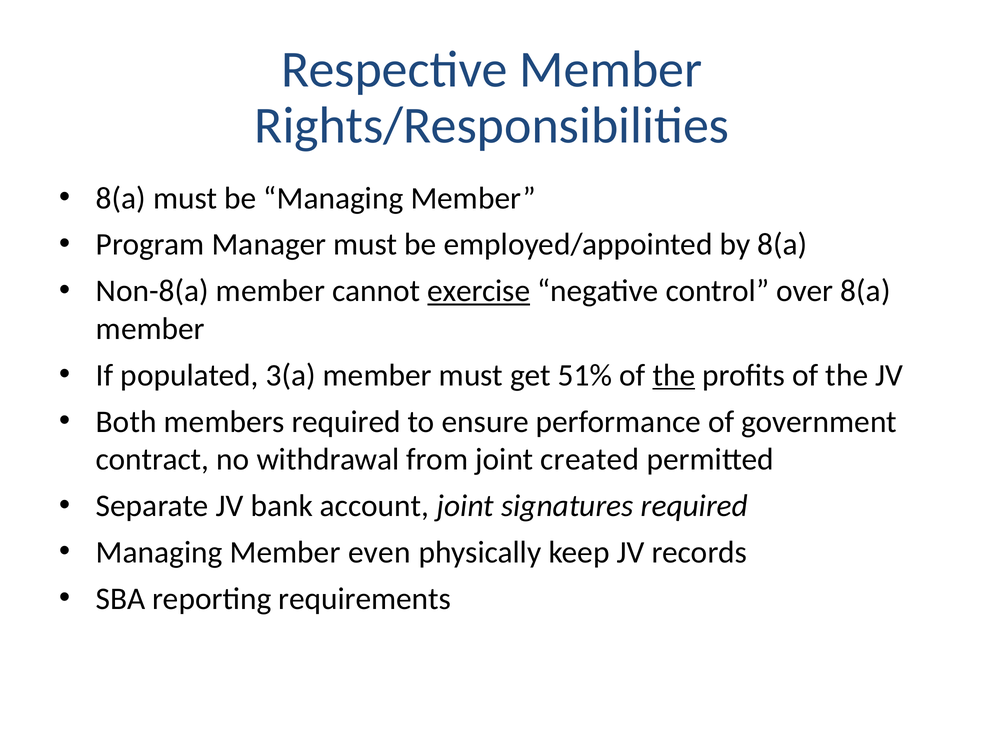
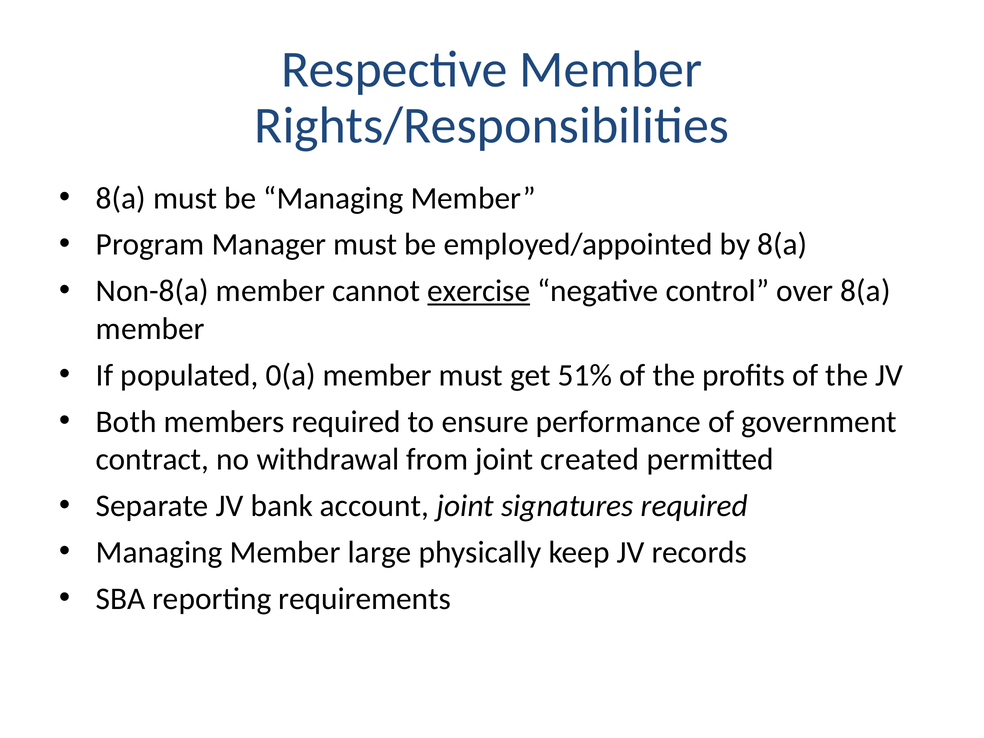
3(a: 3(a -> 0(a (291, 375)
the underline: present -> none (674, 375)
even: even -> large (380, 552)
